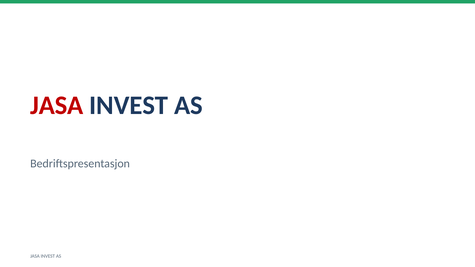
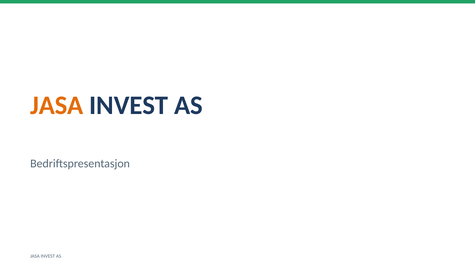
JASA colour: red -> orange (57, 105)
